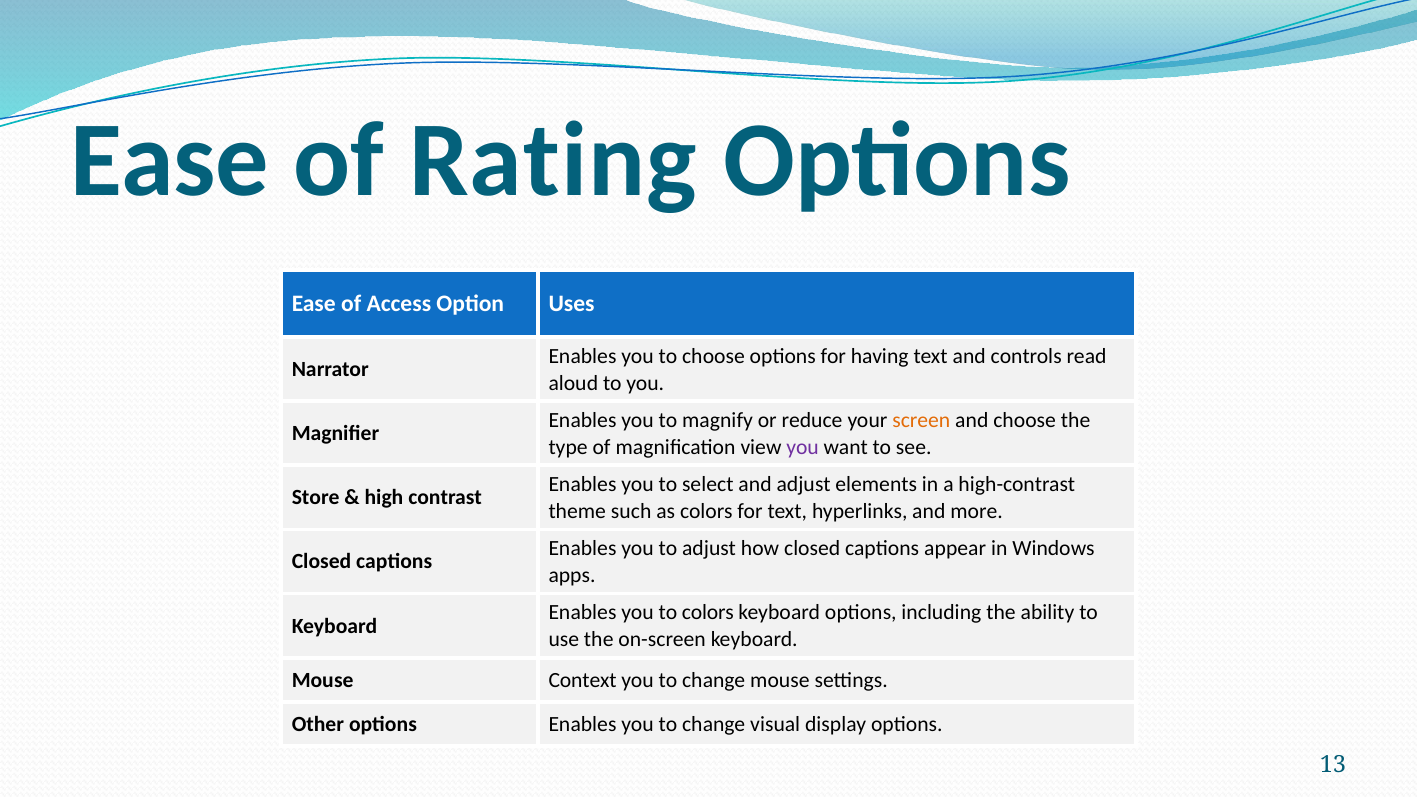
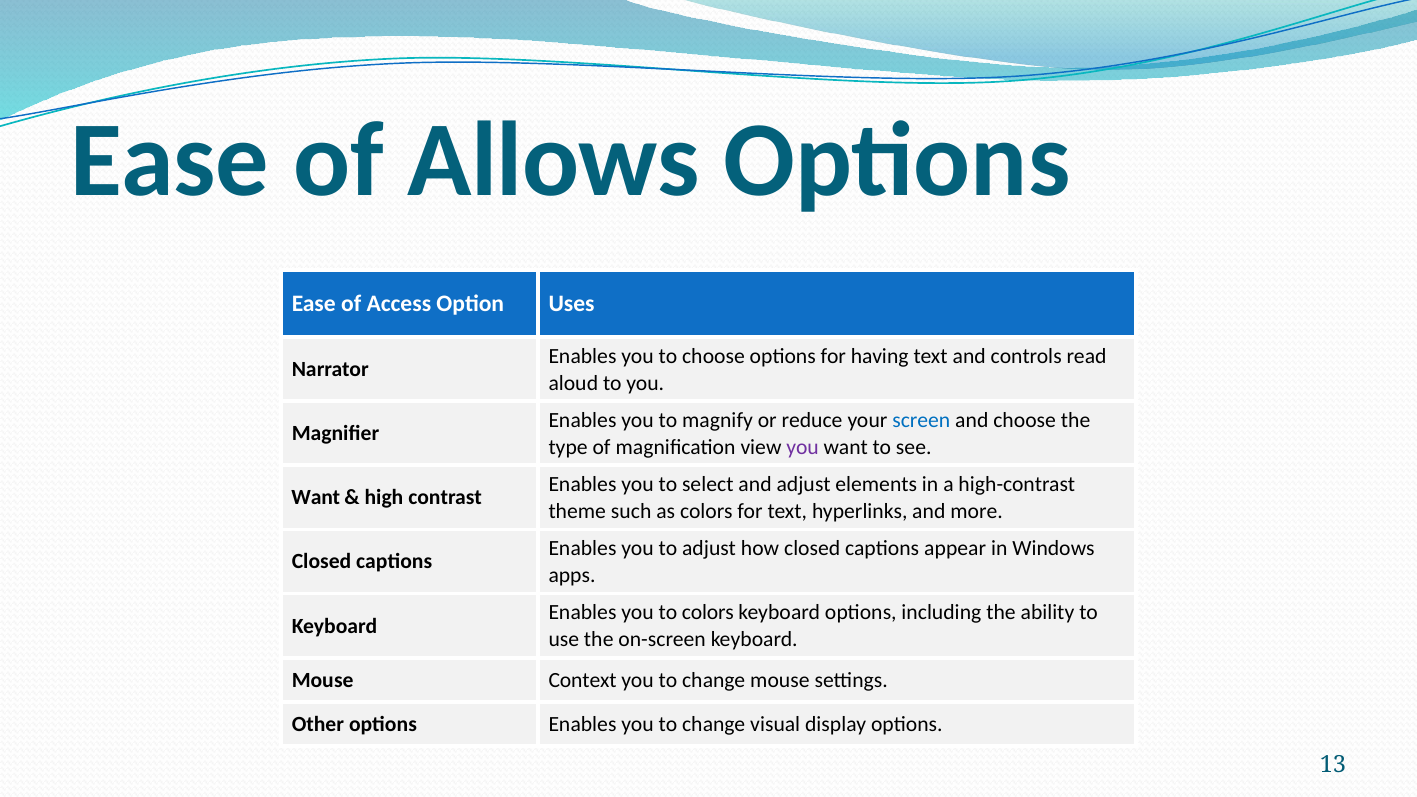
Rating: Rating -> Allows (554, 160)
screen colour: orange -> blue (921, 420)
Store: Store -> Want (316, 498)
